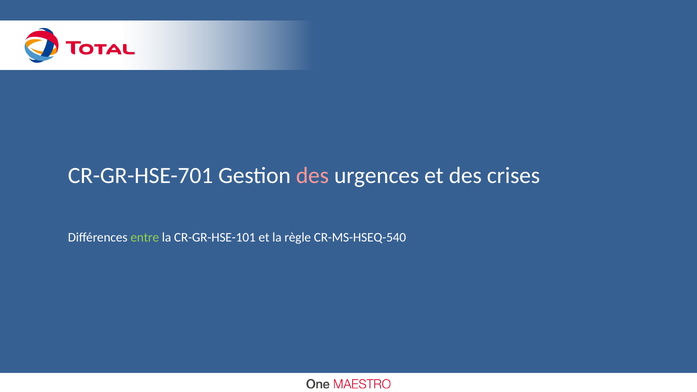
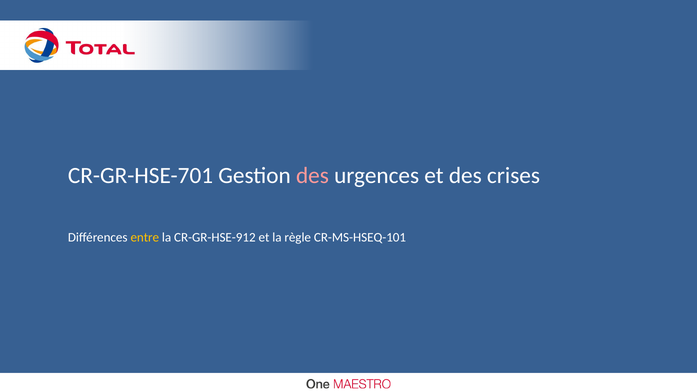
entre colour: light green -> yellow (145, 238)
CR-GR-HSE-101: CR-GR-HSE-101 -> CR-GR-HSE-912 (215, 238)
CR-MS-HSEQ-540: CR-MS-HSEQ-540 -> CR-MS-HSEQ-101 (360, 238)
